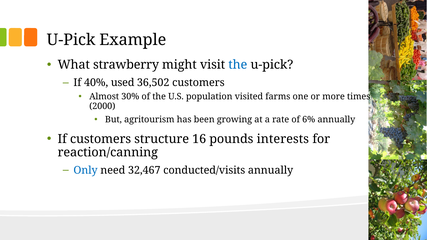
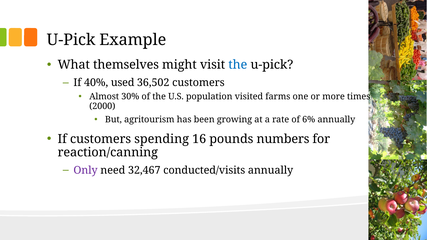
strawberry: strawberry -> themselves (126, 65)
structure: structure -> spending (162, 139)
interests: interests -> numbers (283, 139)
Only colour: blue -> purple (86, 170)
